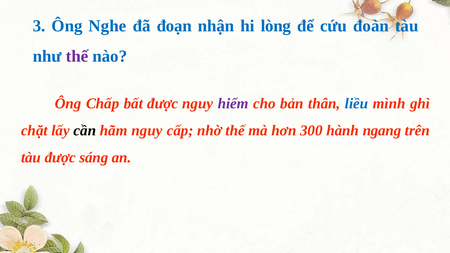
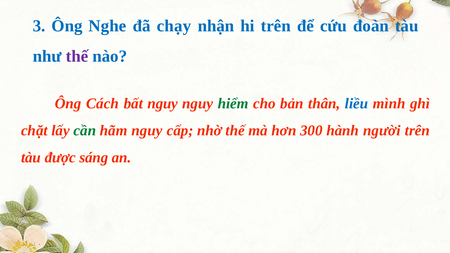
đoạn: đoạn -> chạy (174, 26)
hi lòng: lòng -> trên (276, 26)
Chấp: Chấp -> Cách (103, 104)
bất được: được -> nguy (163, 104)
hiểm colour: purple -> green (233, 104)
cần colour: black -> green (85, 131)
ngang: ngang -> người (382, 131)
